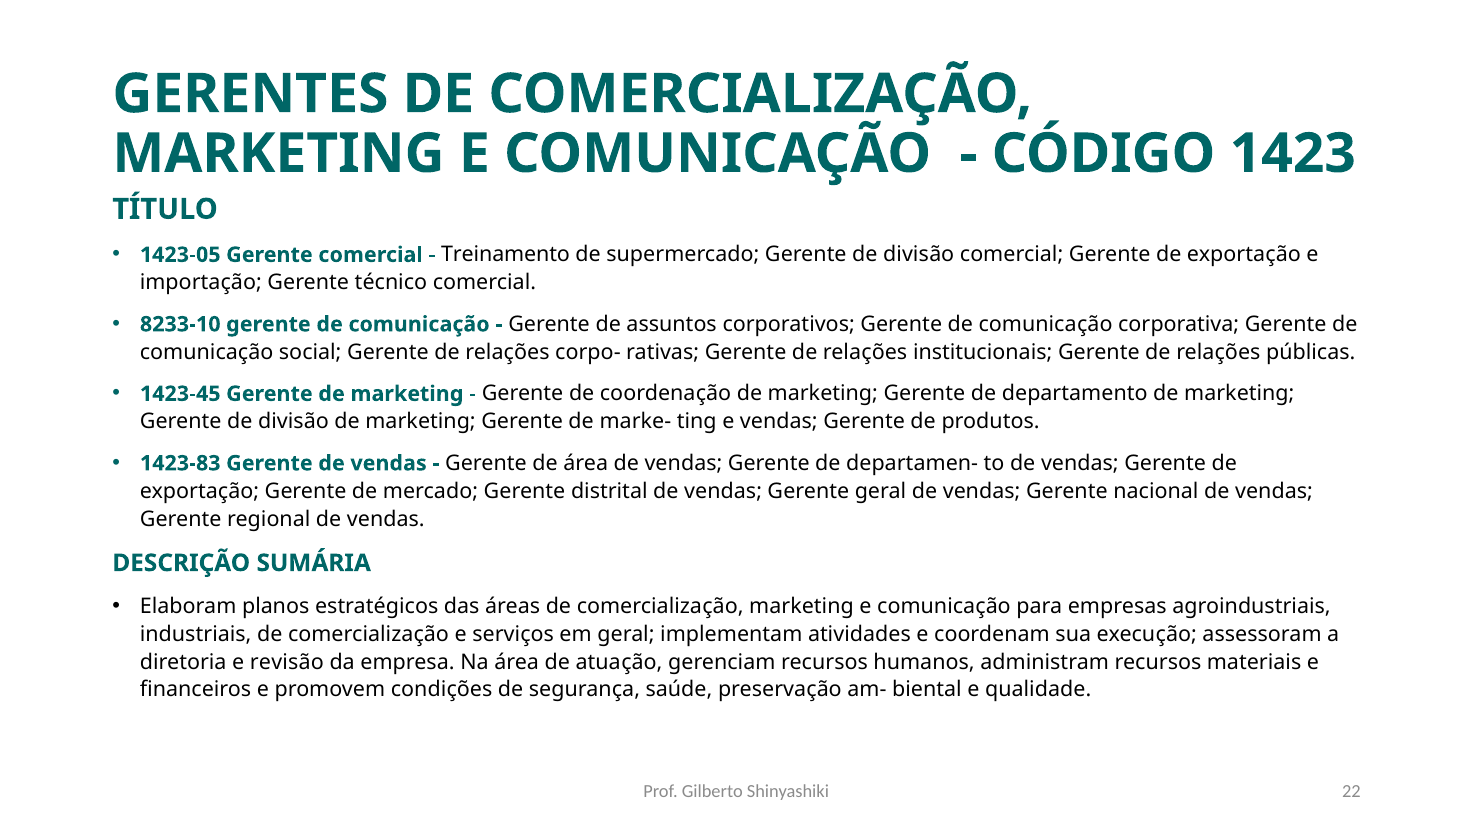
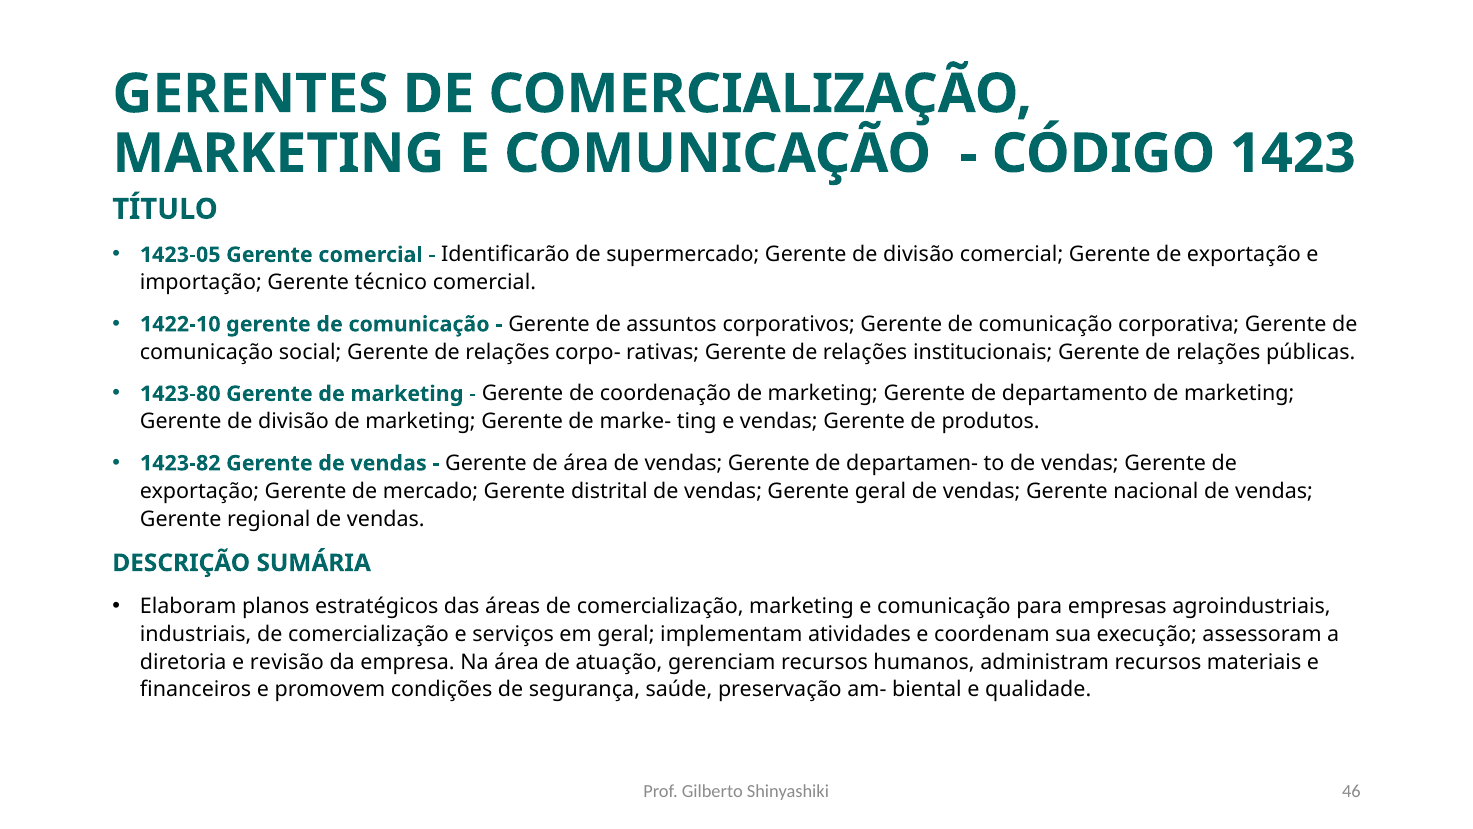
Treinamento: Treinamento -> Identificarão (505, 255)
8233-10: 8233-10 -> 1422-10 (180, 324)
1423-45: 1423-45 -> 1423-80 (180, 394)
1423-83: 1423-83 -> 1423-82 (180, 463)
22: 22 -> 46 (1351, 791)
